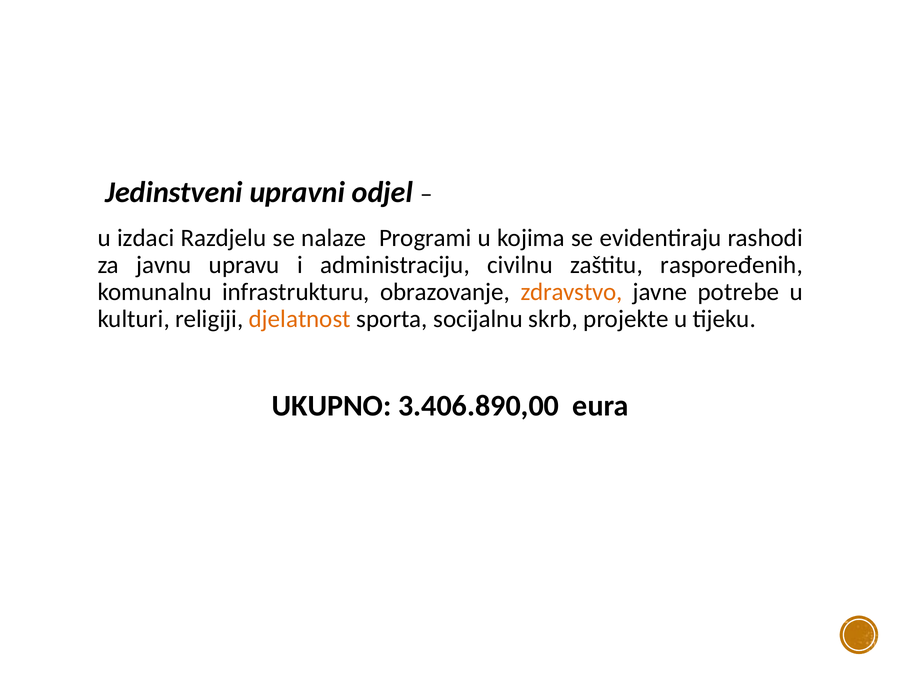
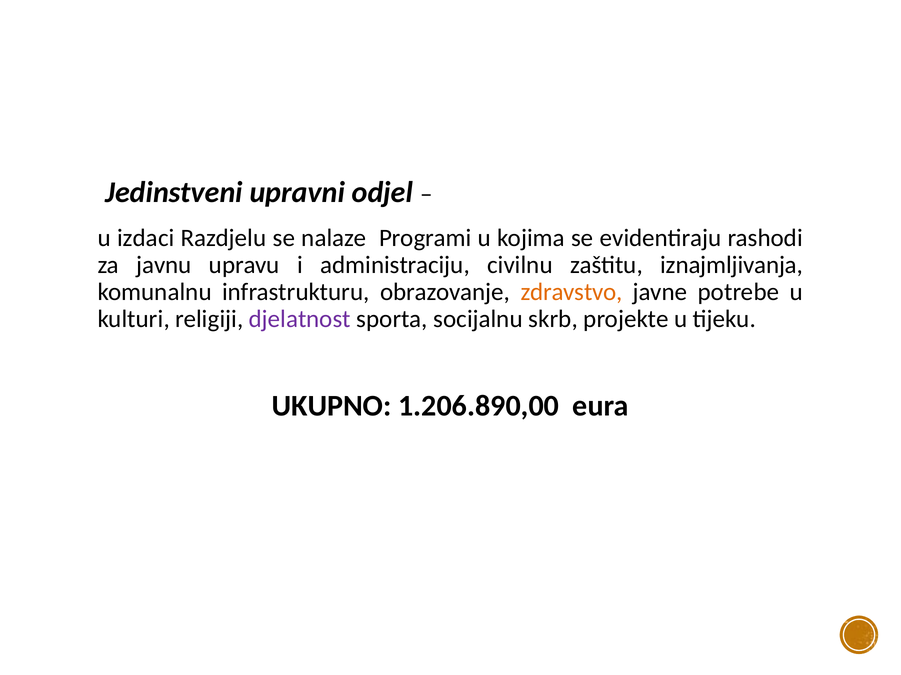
raspoređenih: raspoređenih -> iznajmljivanja (732, 265)
djelatnost colour: orange -> purple (300, 319)
3.406.890,00: 3.406.890,00 -> 1.206.890,00 (479, 406)
